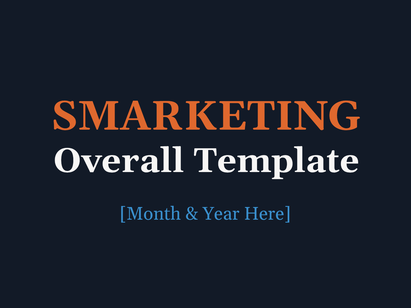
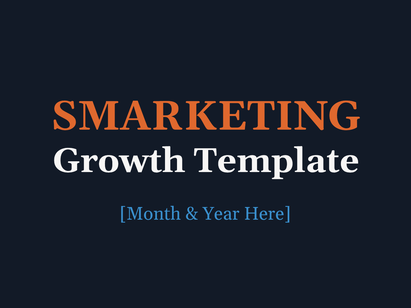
Overall: Overall -> Growth (119, 161)
